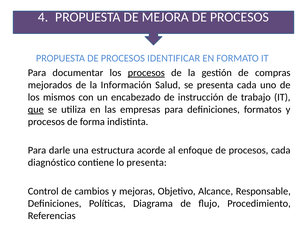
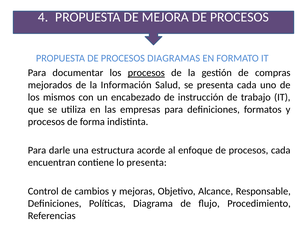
IDENTIFICAR: IDENTIFICAR -> DIAGRAMAS (174, 58)
que underline: present -> none (36, 110)
diagnóstico: diagnóstico -> encuentran (52, 163)
